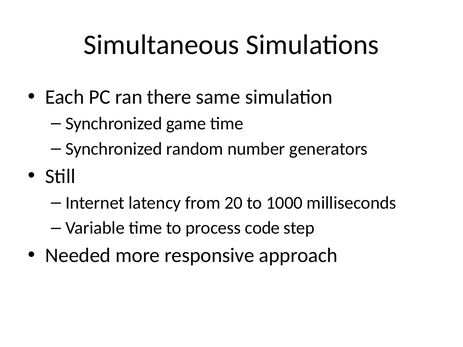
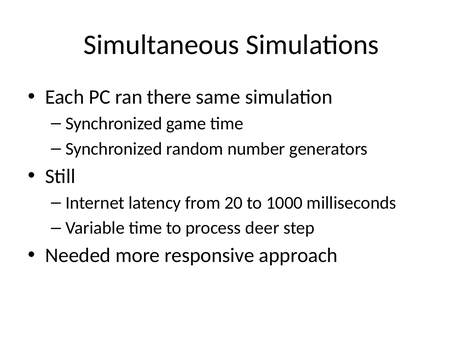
code: code -> deer (262, 228)
